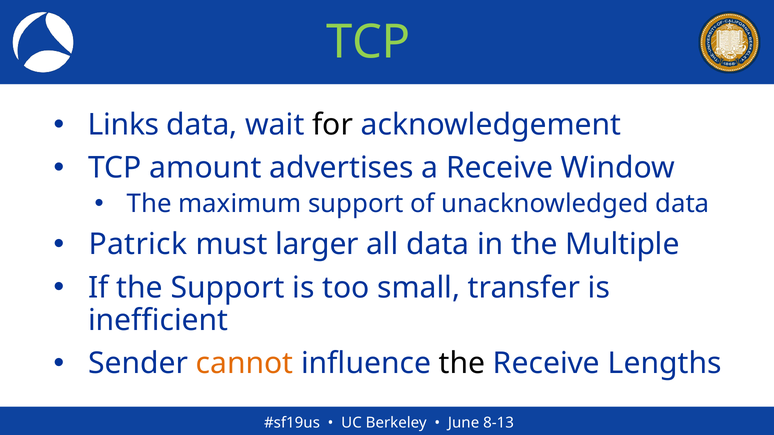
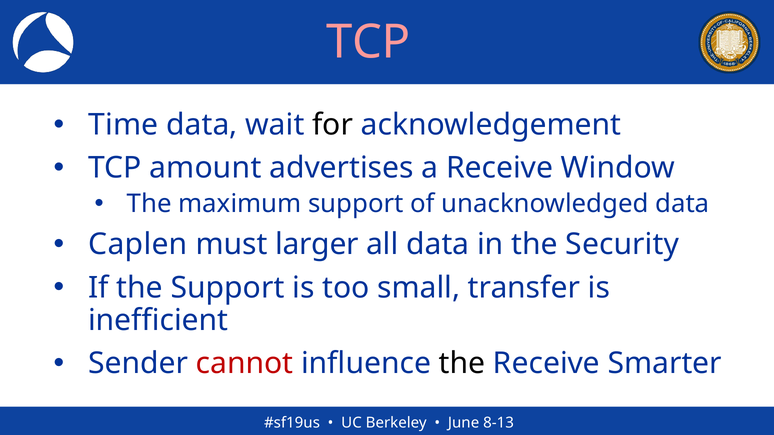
TCP colour: light green -> pink (368, 42)
Links: Links -> Time (123, 125)
Patrick: Patrick -> Caplen (138, 245)
Multiple: Multiple -> Security (622, 245)
cannot colour: orange -> red (245, 364)
Lengths: Lengths -> Smarter (665, 364)
